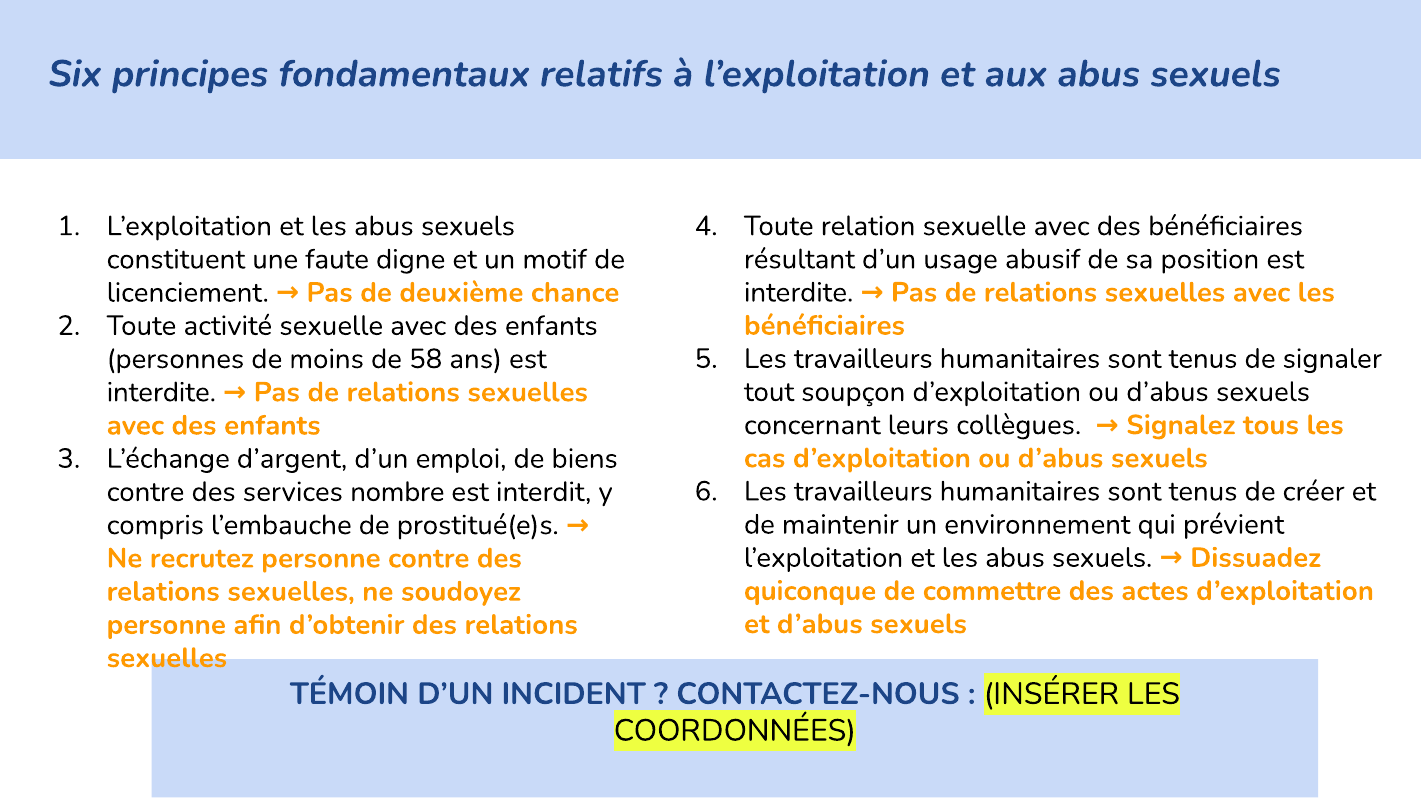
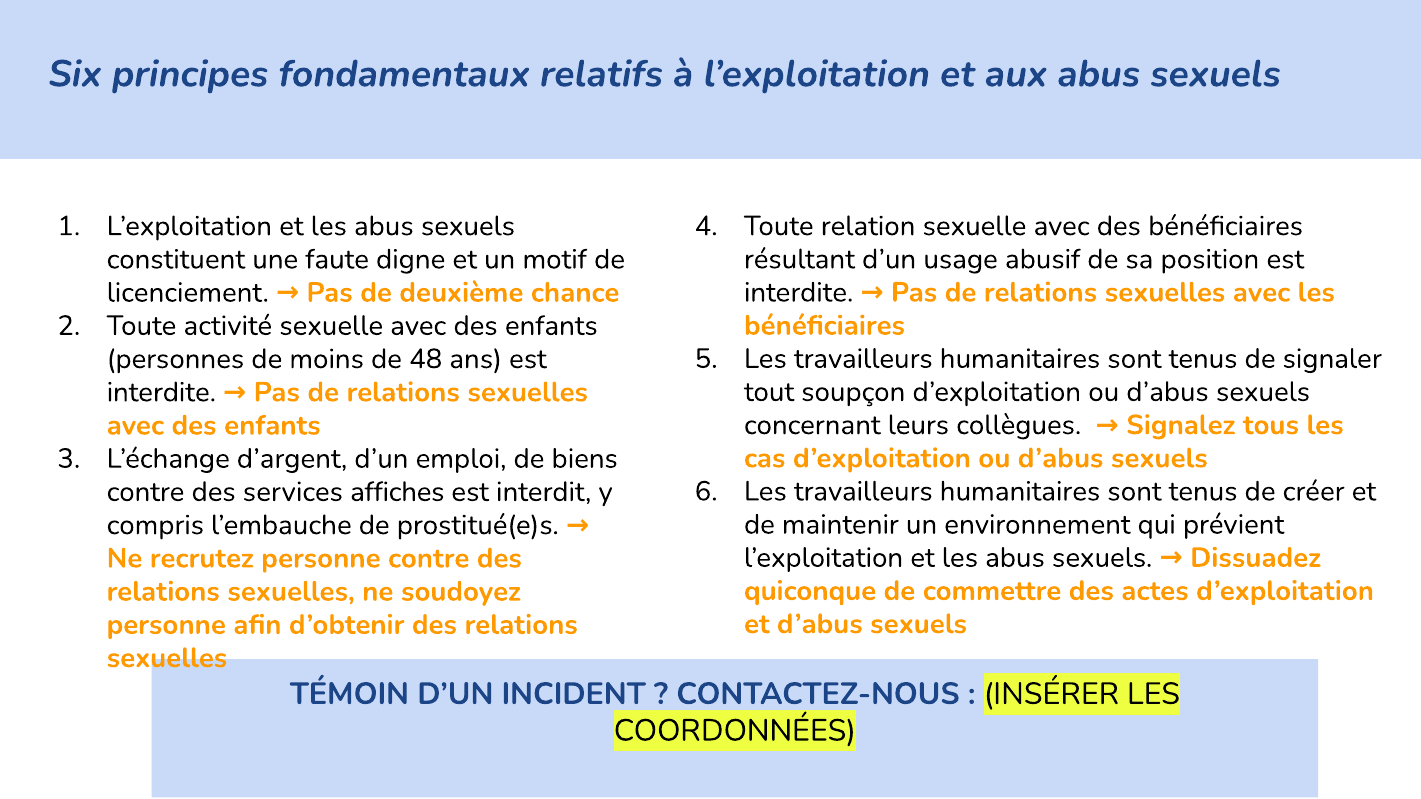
58: 58 -> 48 (426, 359)
nombre: nombre -> affiches (397, 492)
